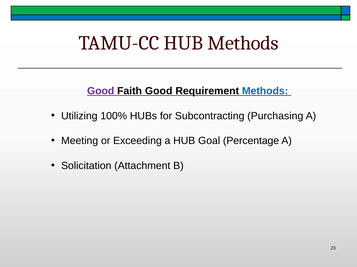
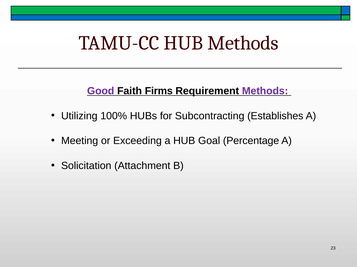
Faith Good: Good -> Firms (159, 91)
Methods colour: blue -> purple (265, 91)
Purchasing: Purchasing -> Establishes (275, 116)
